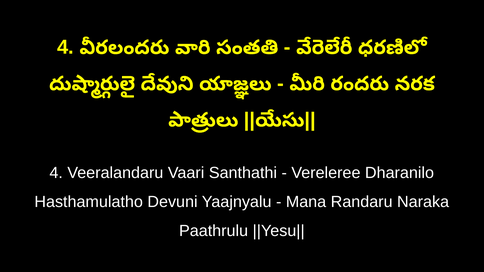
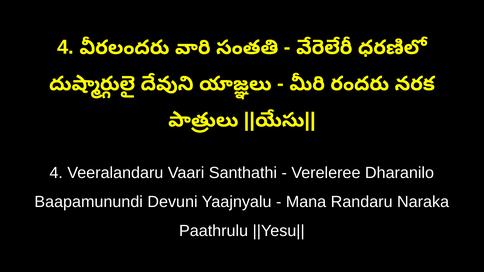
Hasthamulatho: Hasthamulatho -> Baapamunundi (89, 202)
